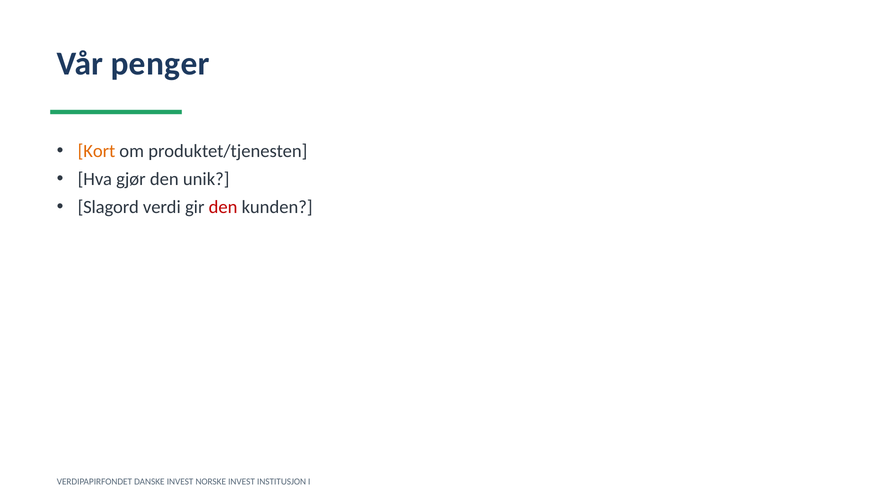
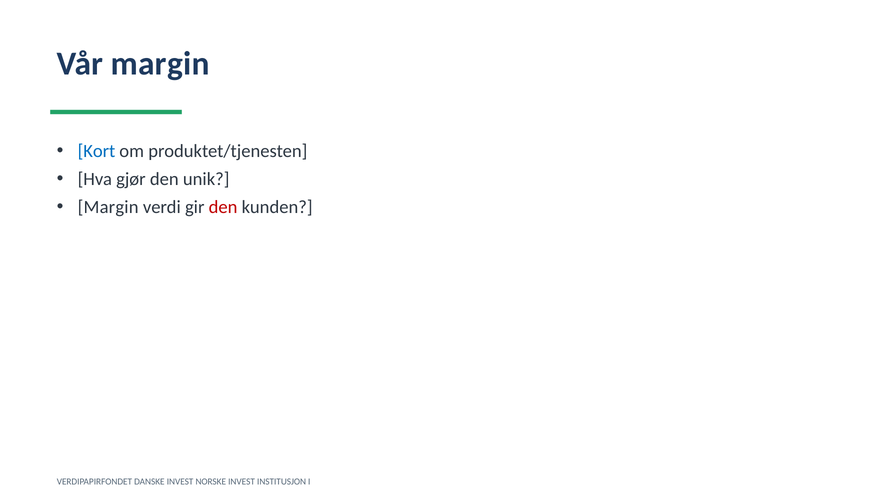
Vår penger: penger -> margin (160, 64)
Kort colour: orange -> blue (96, 151)
Slagord: Slagord -> Margin (108, 207)
